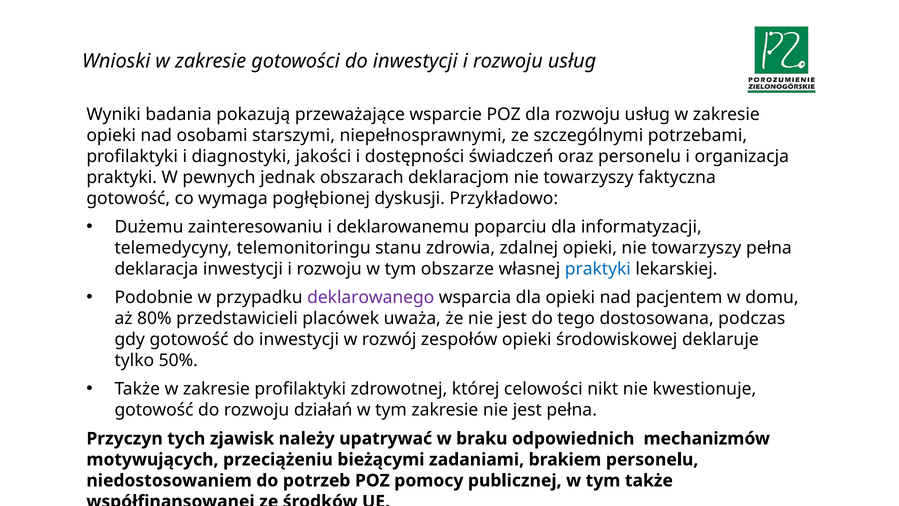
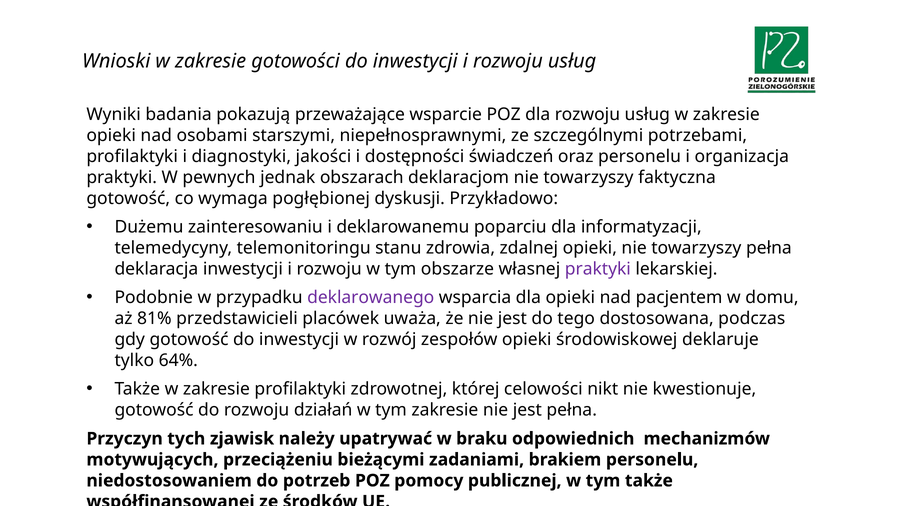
praktyki colour: blue -> purple (598, 269)
80%: 80% -> 81% (154, 318)
50%: 50% -> 64% (178, 360)
